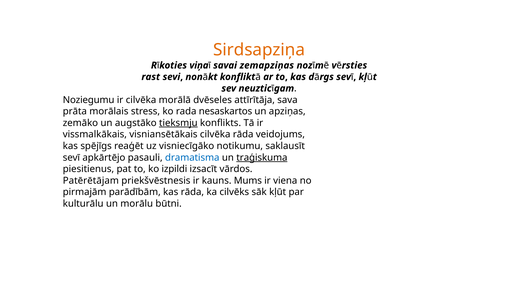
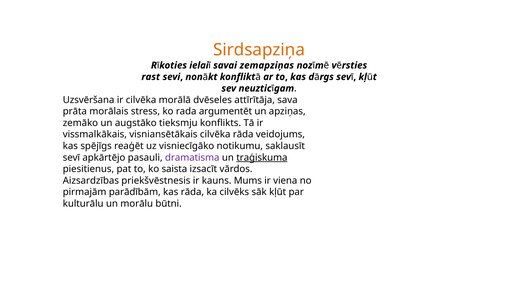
viņa: viņa -> ielai (199, 65)
Noziegumu: Noziegumu -> Uzsvēršana (89, 100)
nesaskartos: nesaskartos -> argumentēt (225, 112)
tieksmju underline: present -> none (178, 123)
dramatisma colour: blue -> purple (192, 158)
izpildi: izpildi -> saista (174, 169)
Patērētājam: Patērētājam -> Aizsardzības (91, 181)
